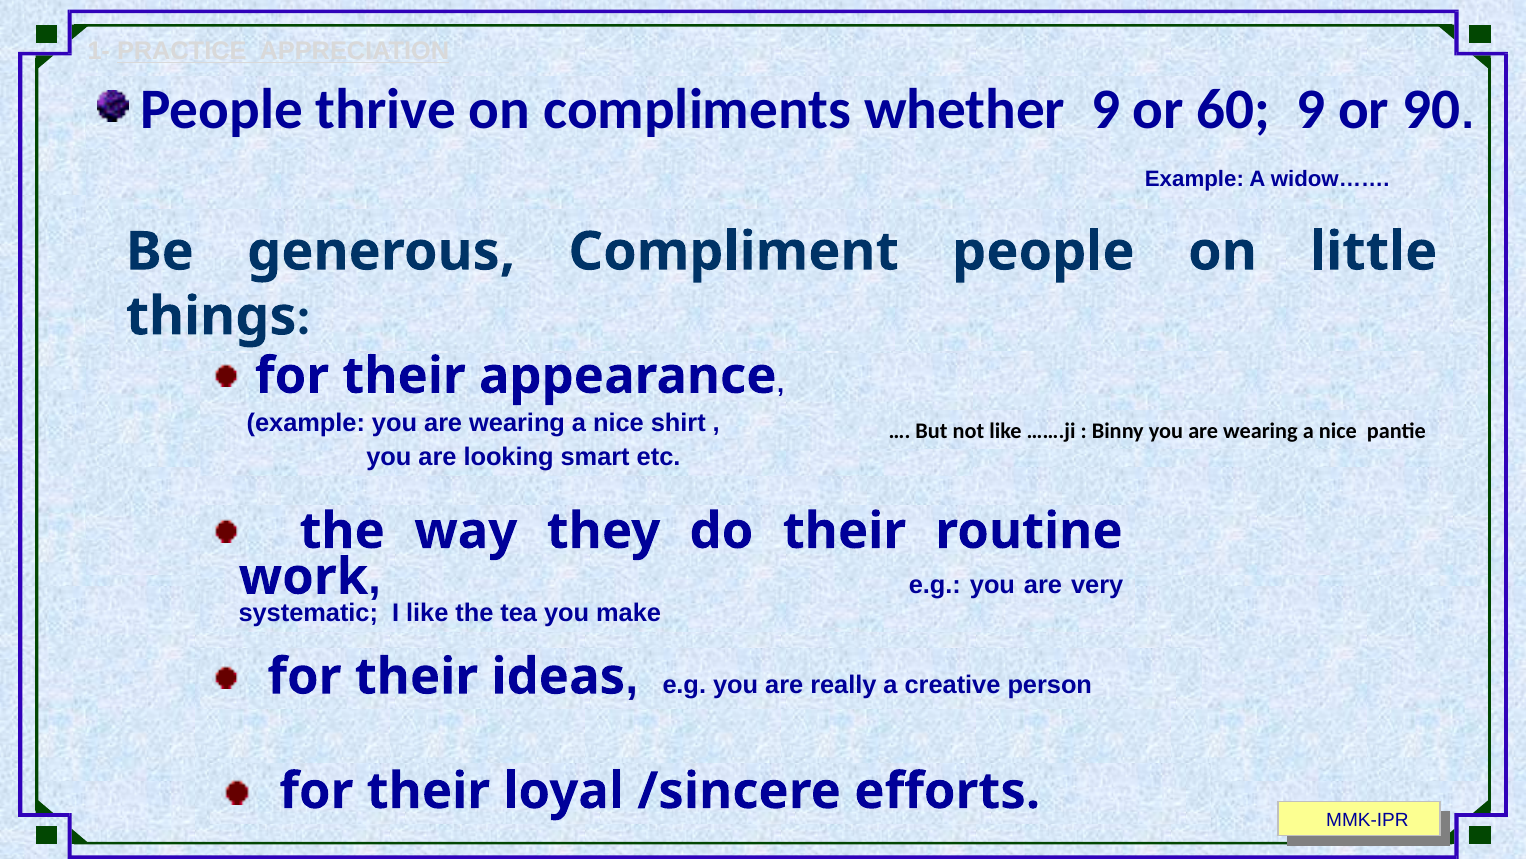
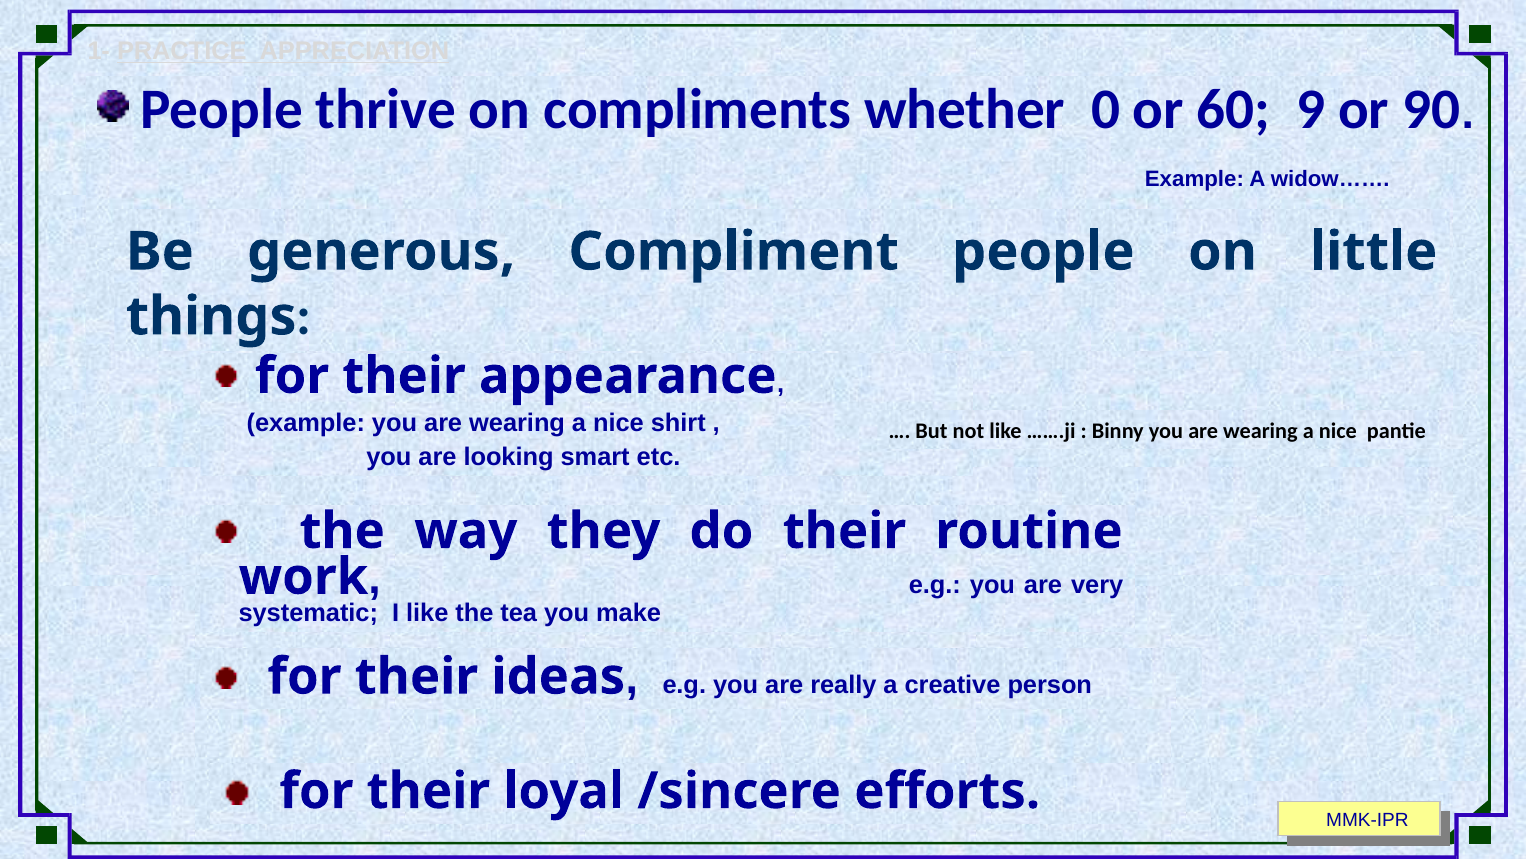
whether 9: 9 -> 0 (1106, 110)
